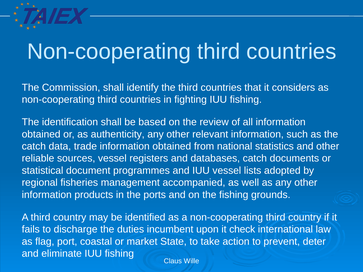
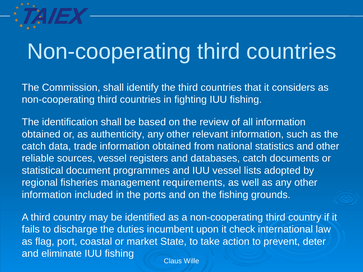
accompanied: accompanied -> requirements (194, 183)
products: products -> included (94, 195)
